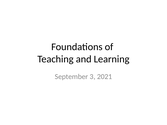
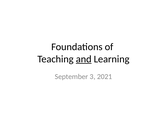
and underline: none -> present (84, 59)
